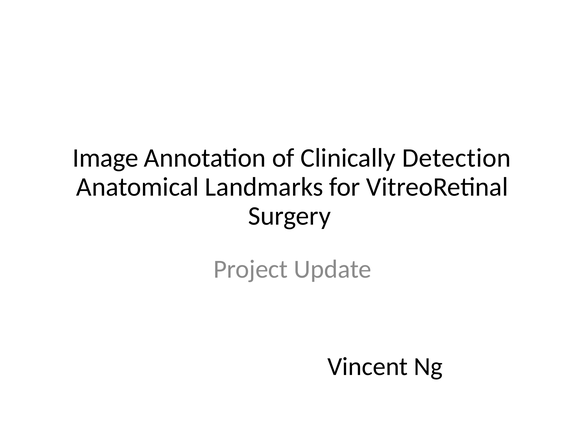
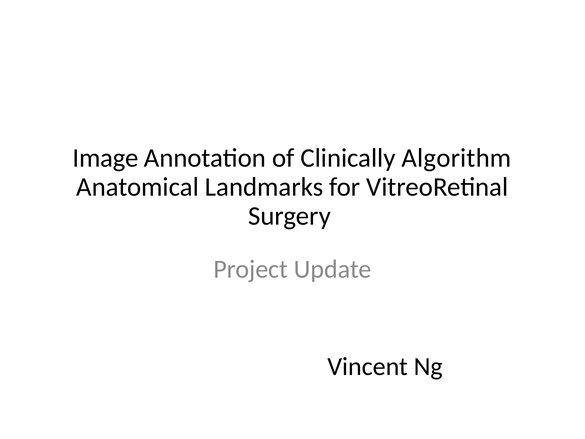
Detection: Detection -> Algorithm (456, 158)
